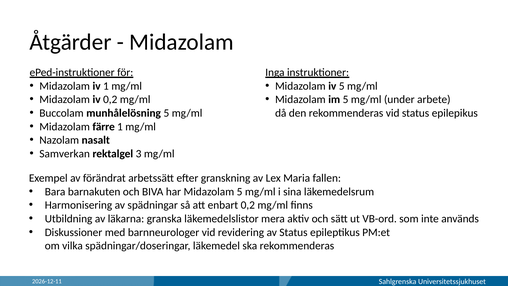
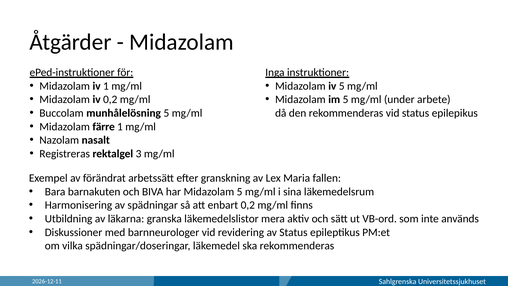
Samverkan: Samverkan -> Registreras (65, 154)
